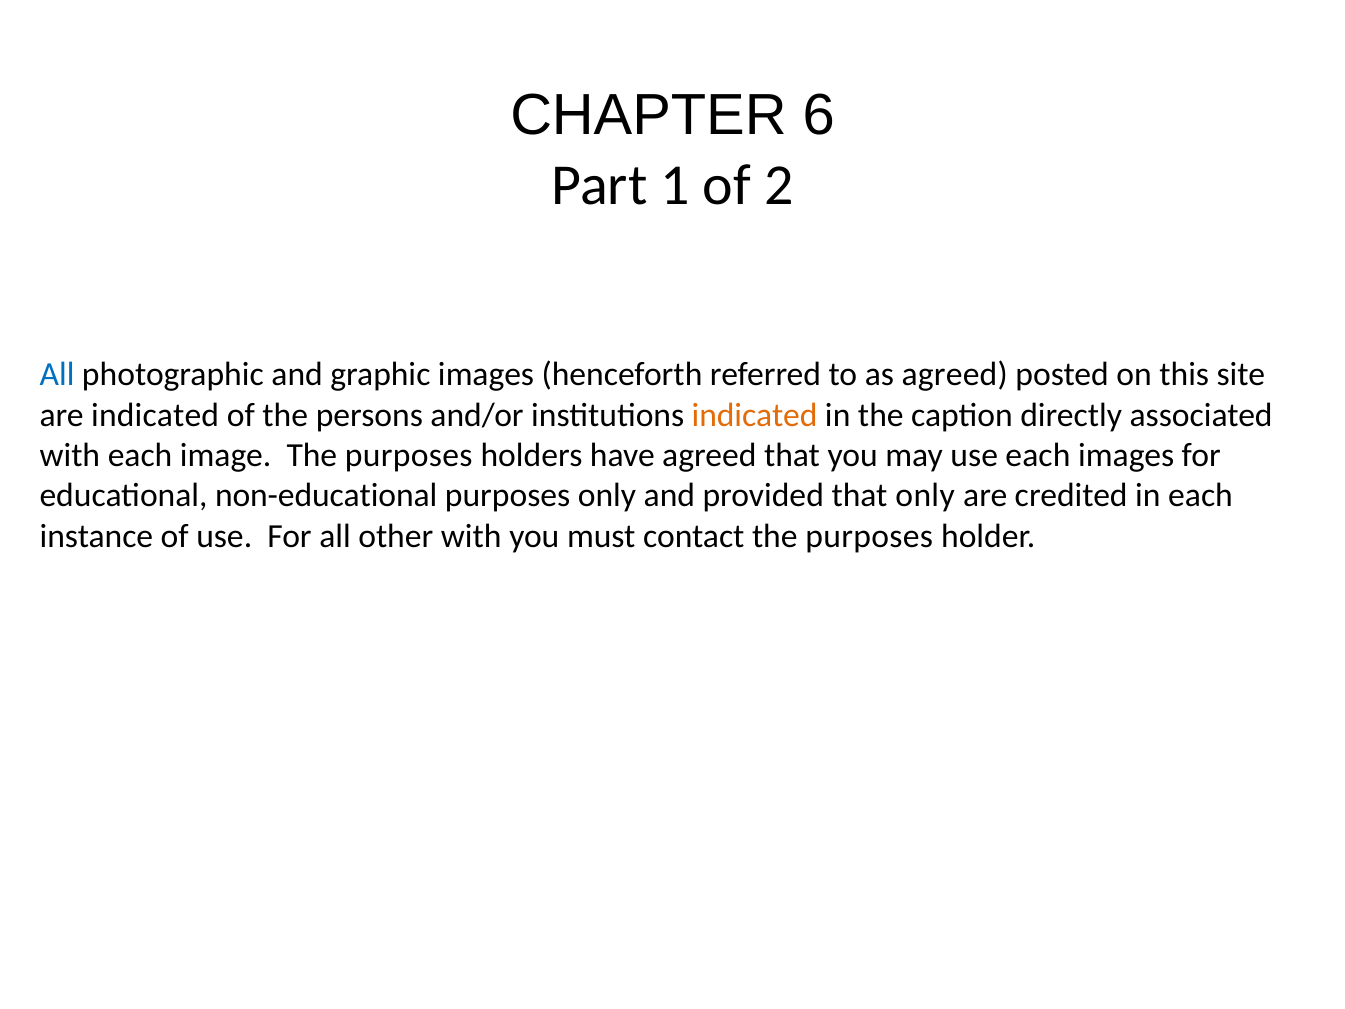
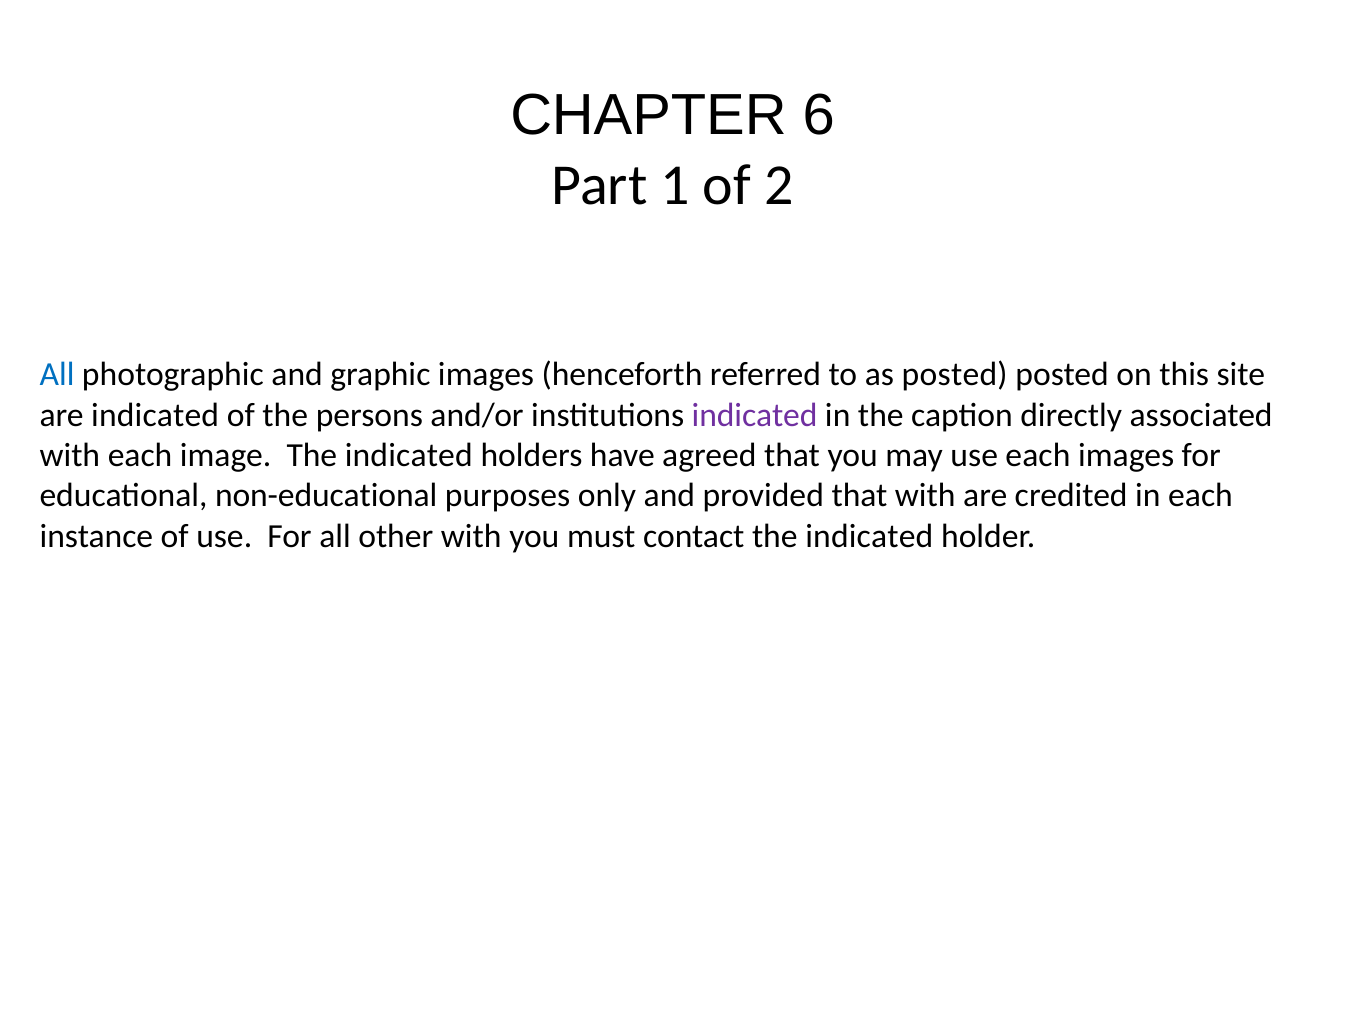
as agreed: agreed -> posted (955, 375)
indicated colour: orange -> purple (755, 415)
image The purposes: purposes -> indicated (409, 455)
that only: only -> with (925, 496)
contact the purposes: purposes -> indicated (869, 536)
